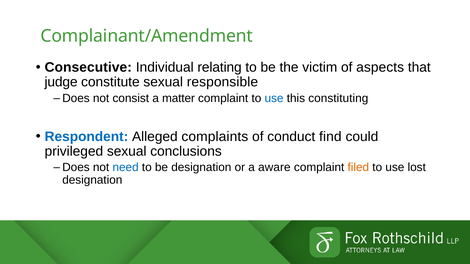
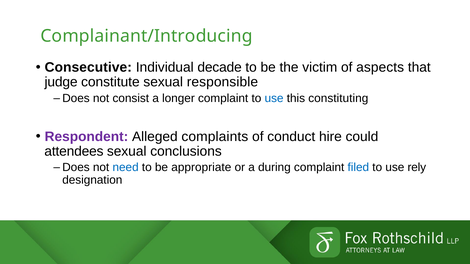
Complainant/Amendment: Complainant/Amendment -> Complainant/Introducing (147, 36)
relating: relating -> decade (220, 67)
matter: matter -> longer (178, 98)
Respondent colour: blue -> purple (86, 137)
find: find -> hire (330, 137)
privileged: privileged -> attendees (74, 151)
be designation: designation -> appropriate (201, 168)
aware: aware -> during (274, 168)
filed colour: orange -> blue (358, 168)
lost: lost -> rely (417, 168)
